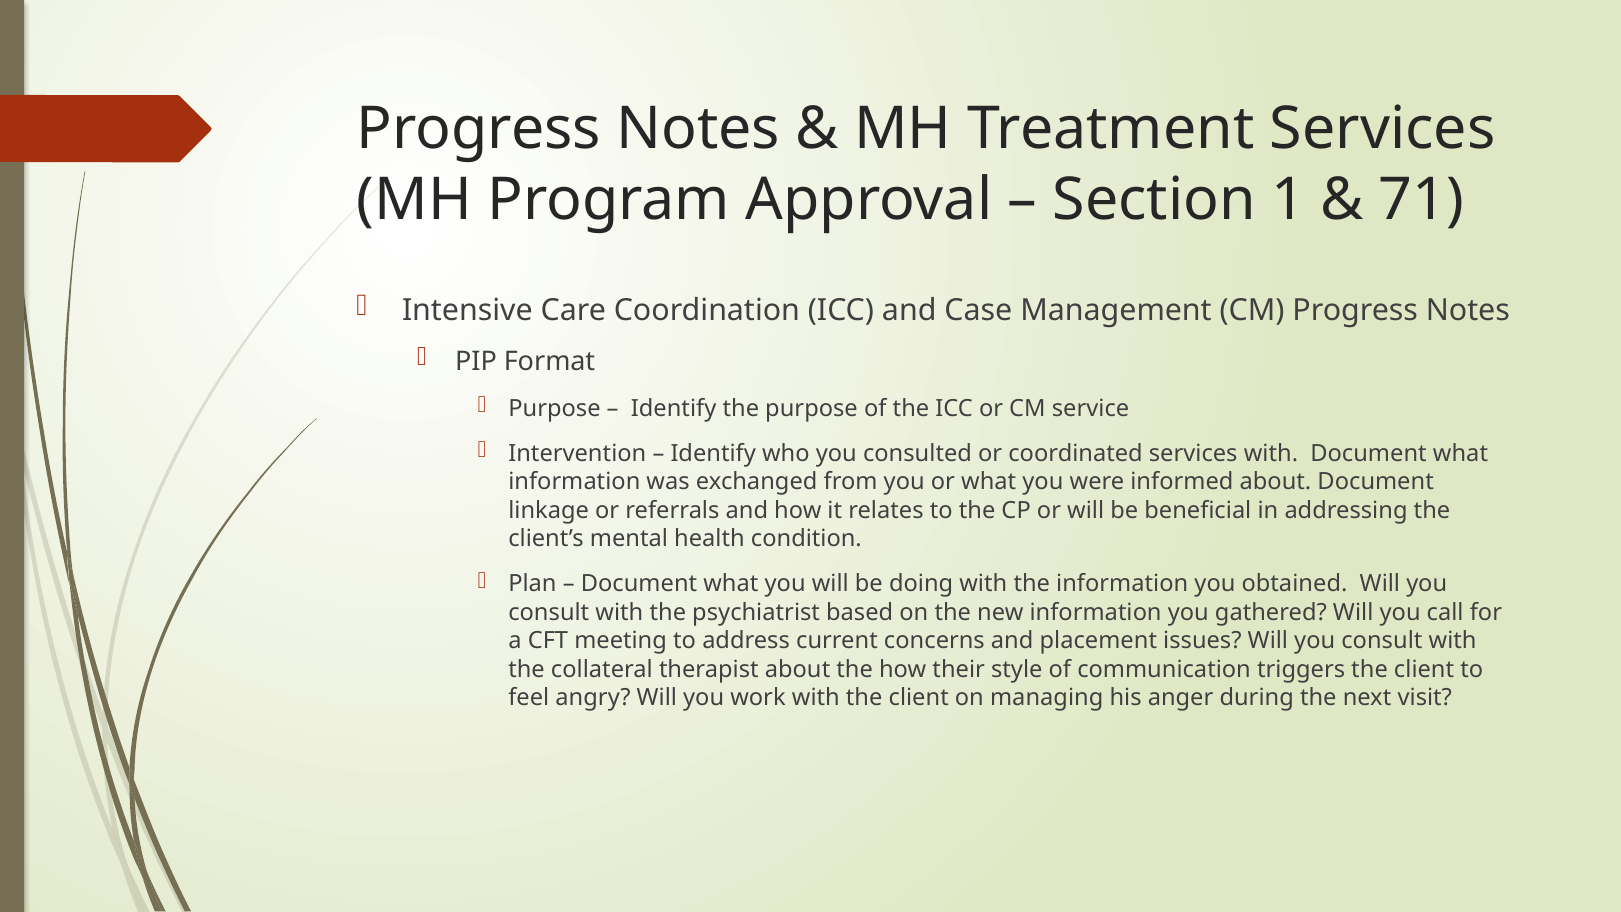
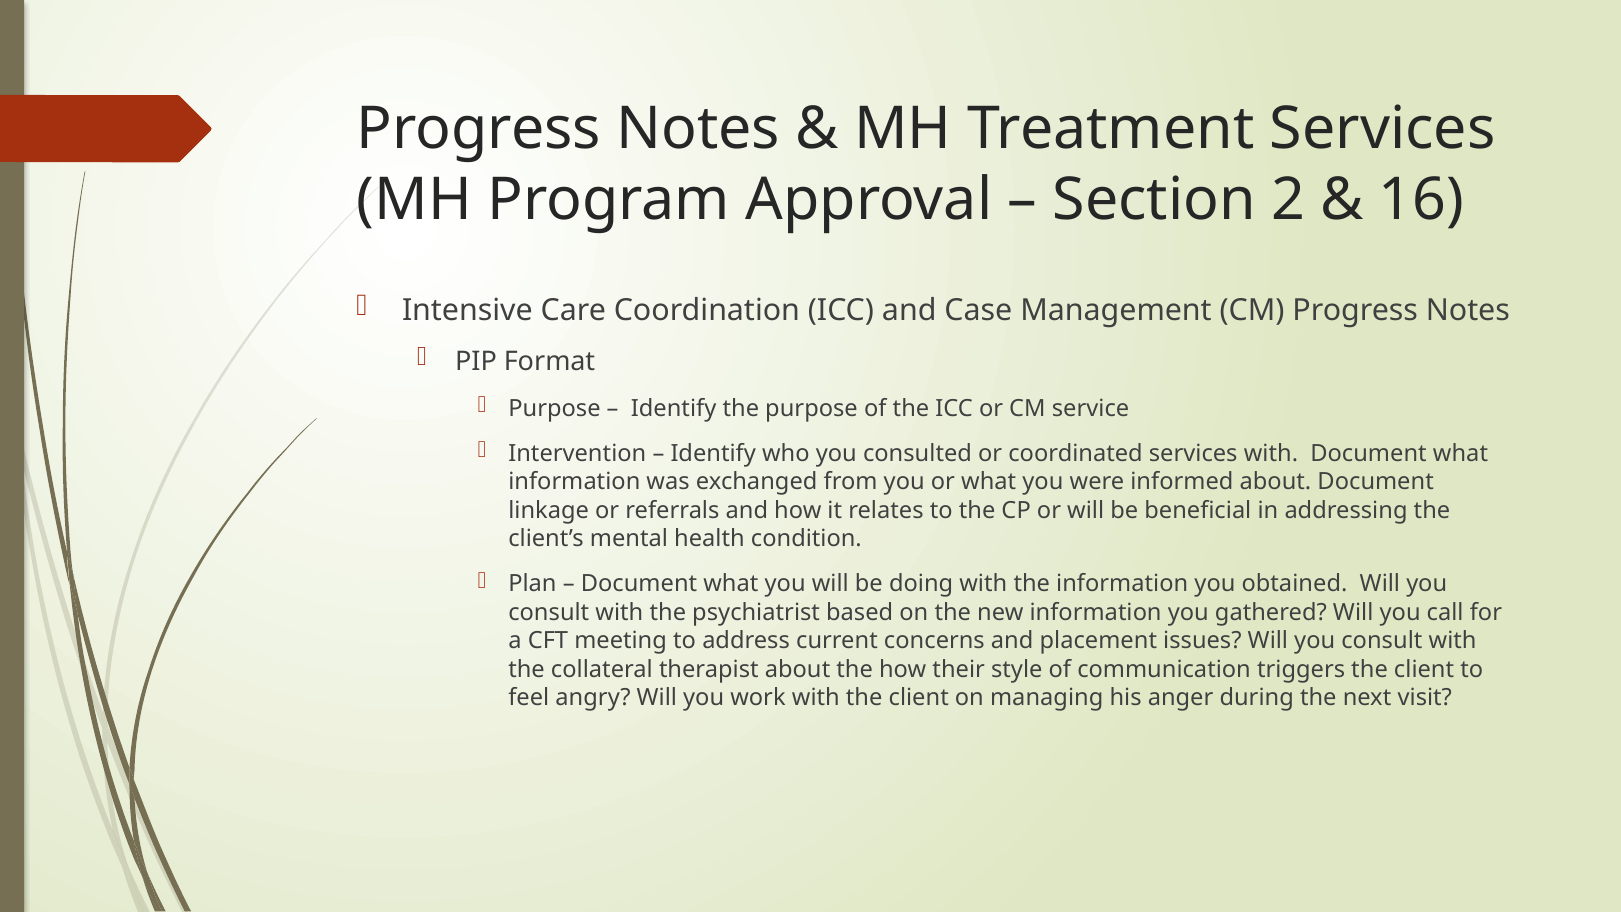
1: 1 -> 2 (1288, 200)
71: 71 -> 16 (1422, 200)
